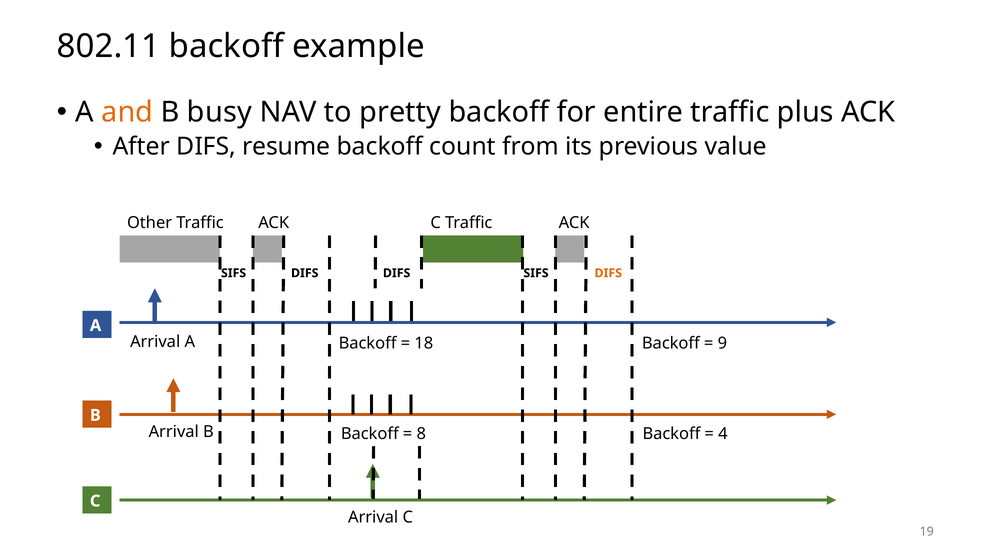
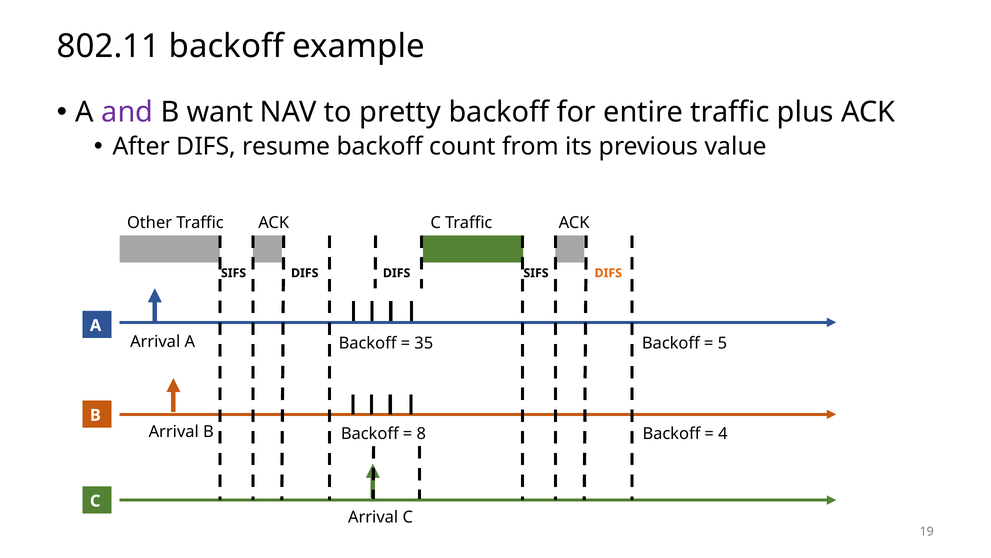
and colour: orange -> purple (127, 112)
busy: busy -> want (220, 112)
18: 18 -> 35 (424, 343)
9: 9 -> 5 (722, 343)
